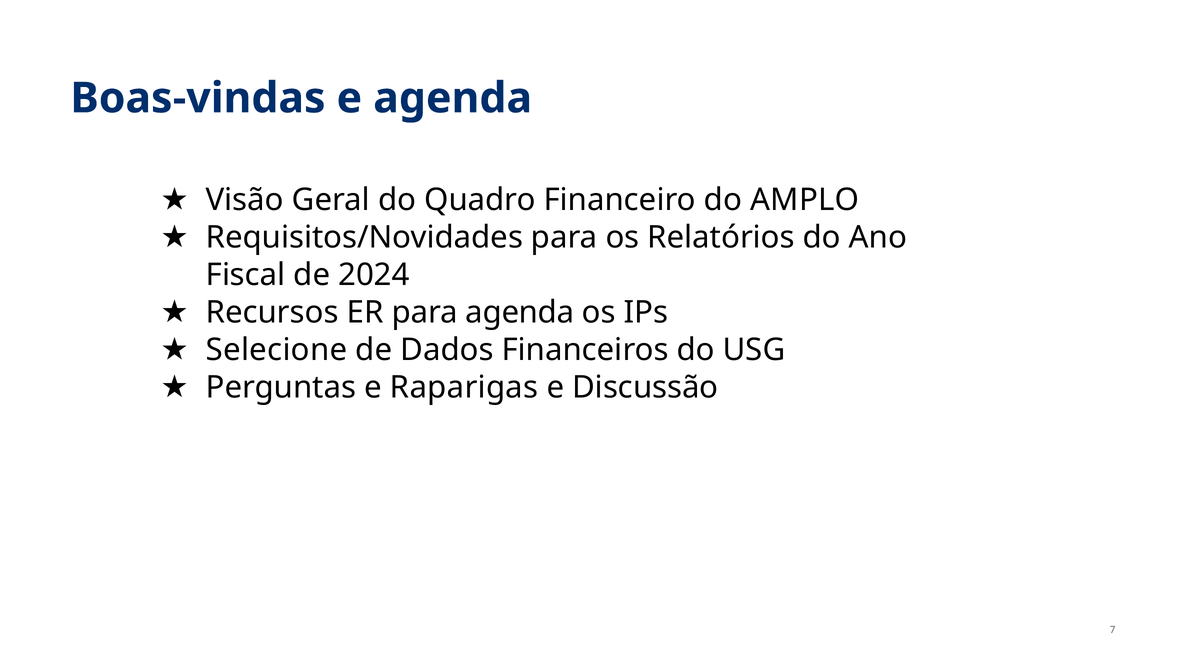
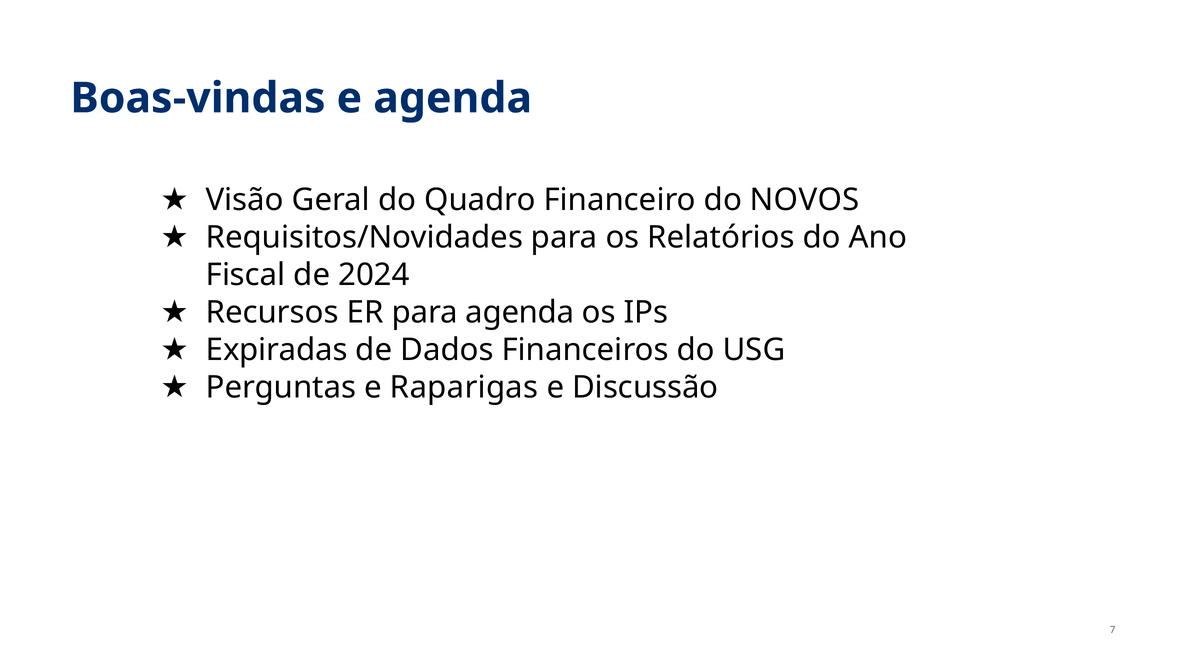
AMPLO: AMPLO -> NOVOS (805, 200)
Selecione: Selecione -> Expiradas (277, 350)
